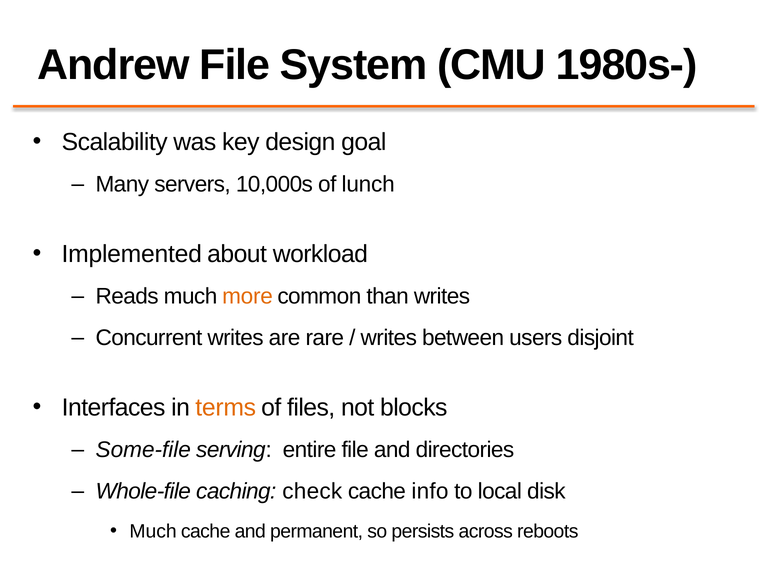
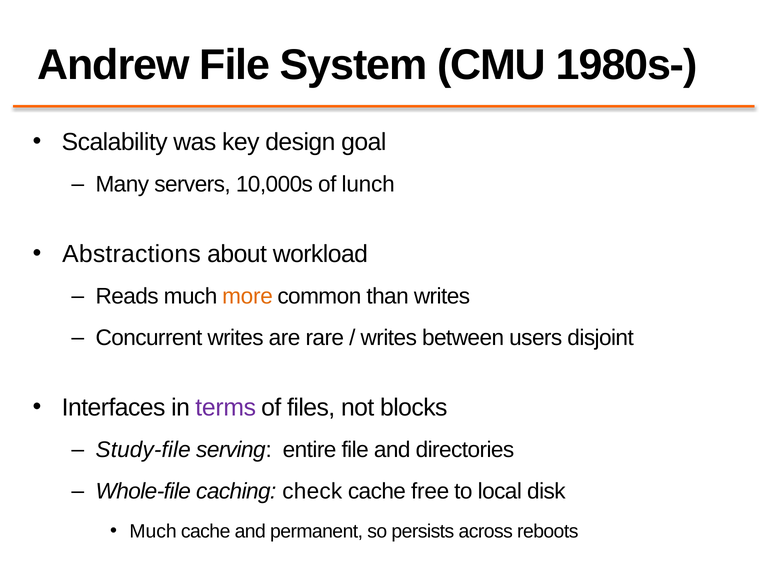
Implemented: Implemented -> Abstractions (131, 254)
terms colour: orange -> purple (226, 408)
Some-file: Some-file -> Study-file (143, 450)
info: info -> free (430, 492)
